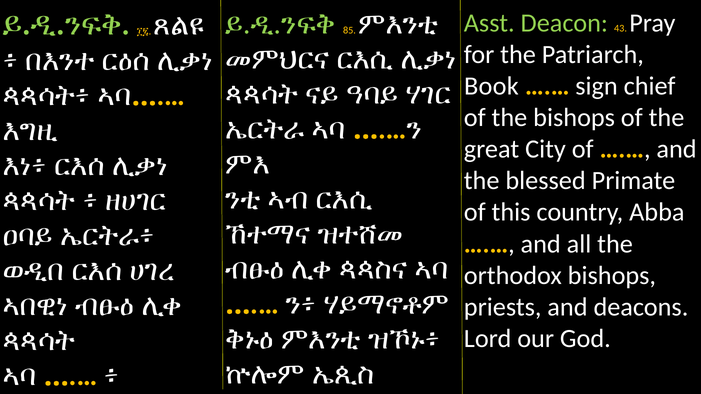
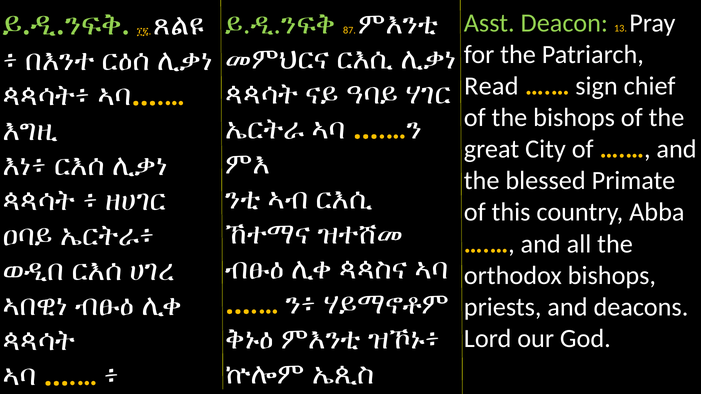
85: 85 -> 87 (349, 30)
43: 43 -> 13 (621, 29)
Book: Book -> Read (491, 86)
